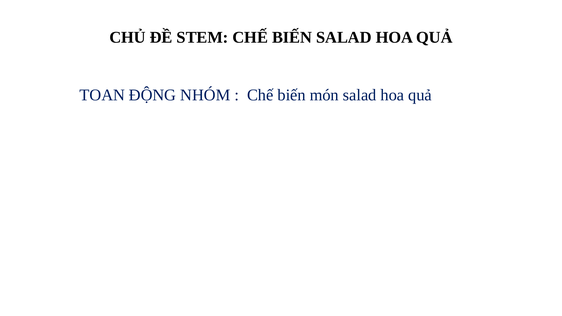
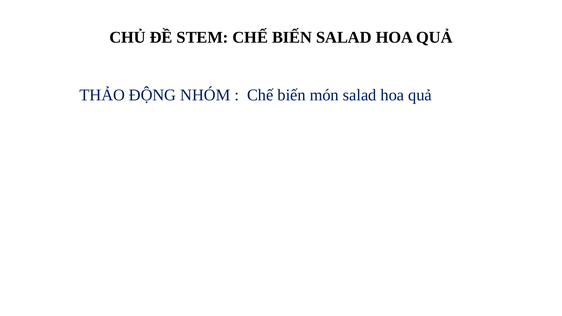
TOAN: TOAN -> THẢO (102, 95)
